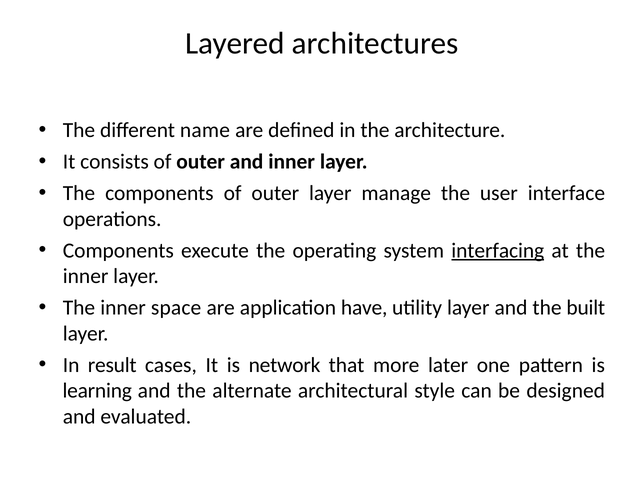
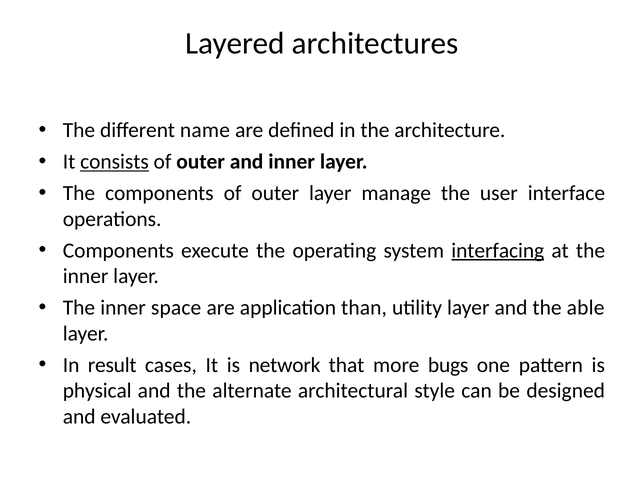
consists underline: none -> present (115, 162)
have: have -> than (364, 308)
built: built -> able (586, 308)
later: later -> bugs (448, 365)
learning: learning -> physical (97, 391)
